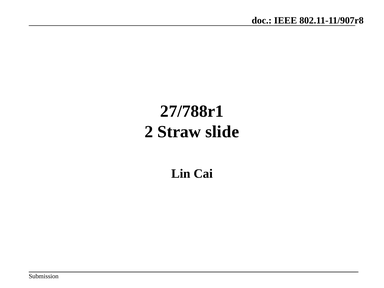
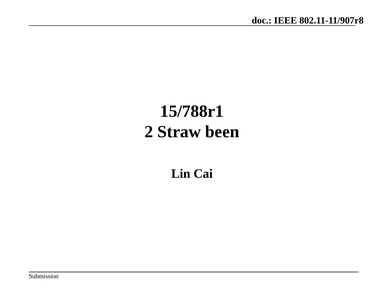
27/788r1: 27/788r1 -> 15/788r1 (192, 111)
slide: slide -> been (222, 132)
